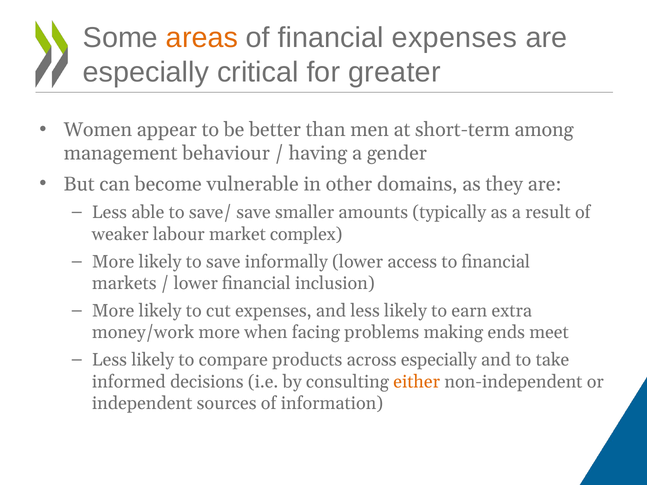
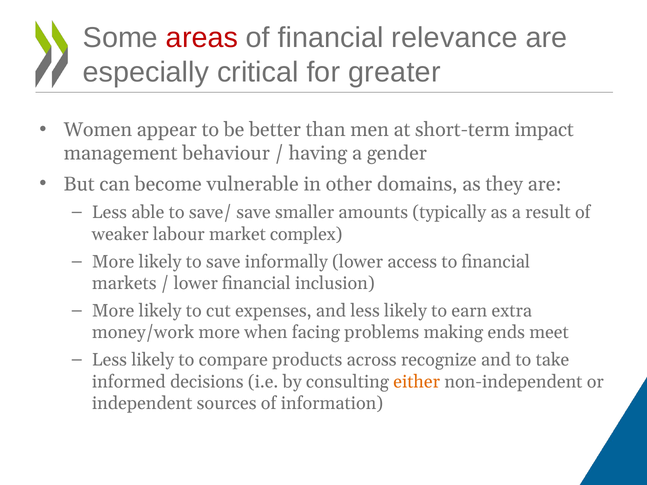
areas colour: orange -> red (202, 38)
financial expenses: expenses -> relevance (455, 38)
among: among -> impact (544, 130)
across especially: especially -> recognize (439, 360)
